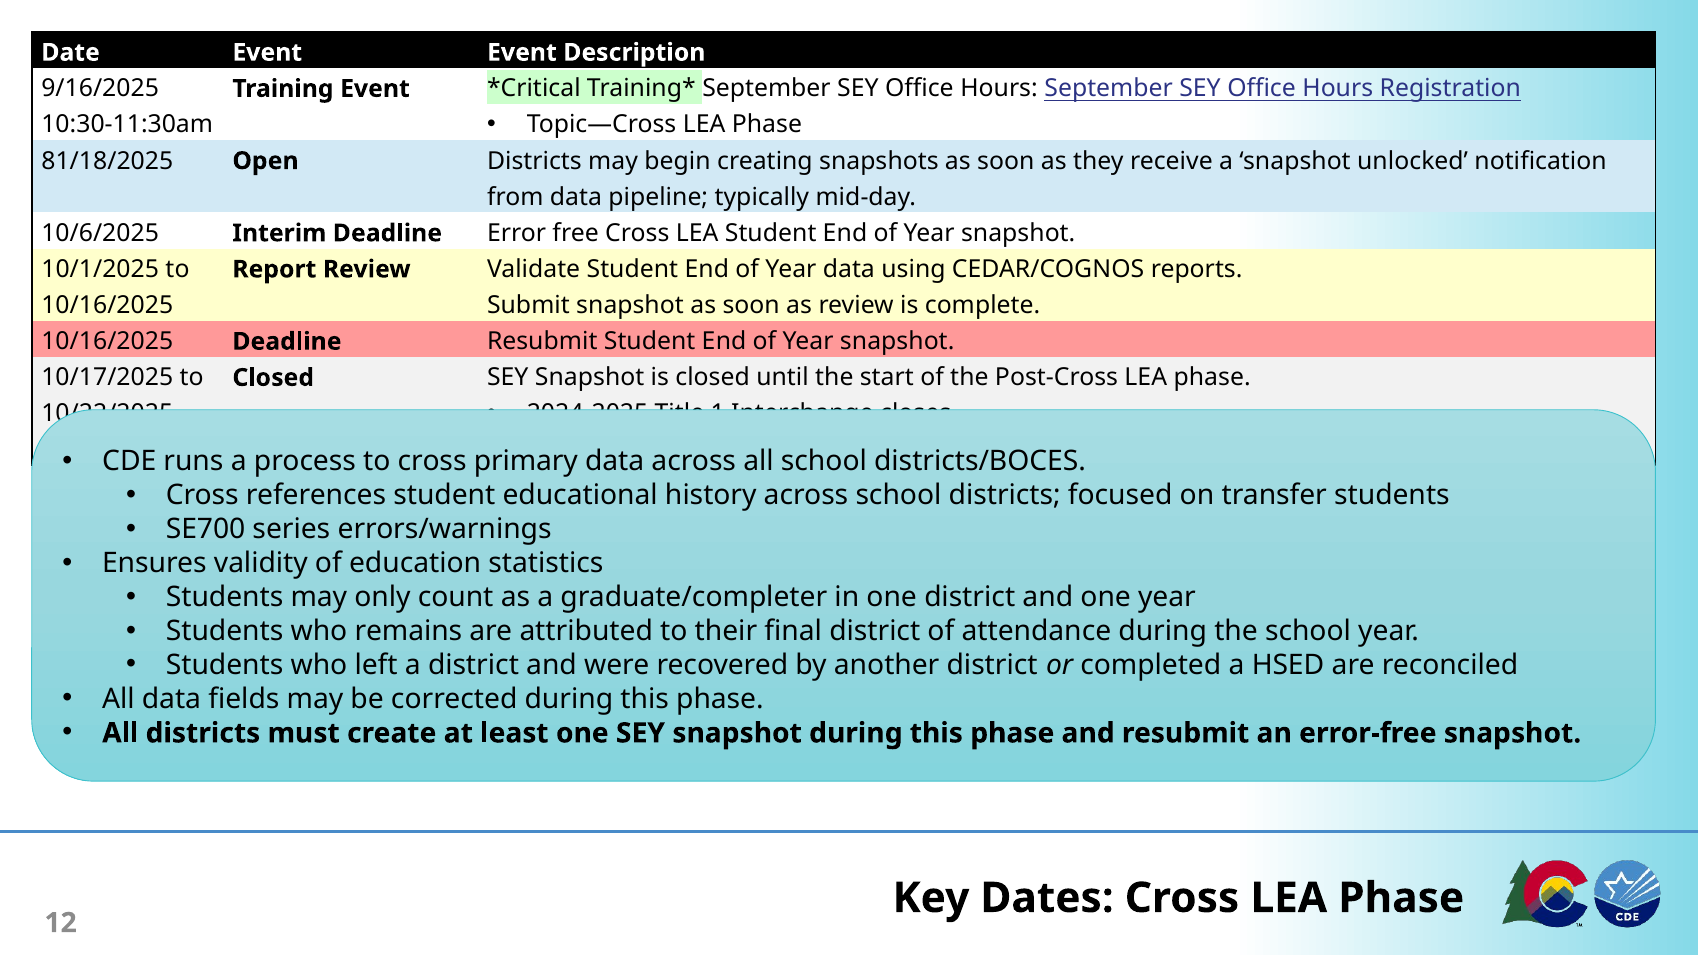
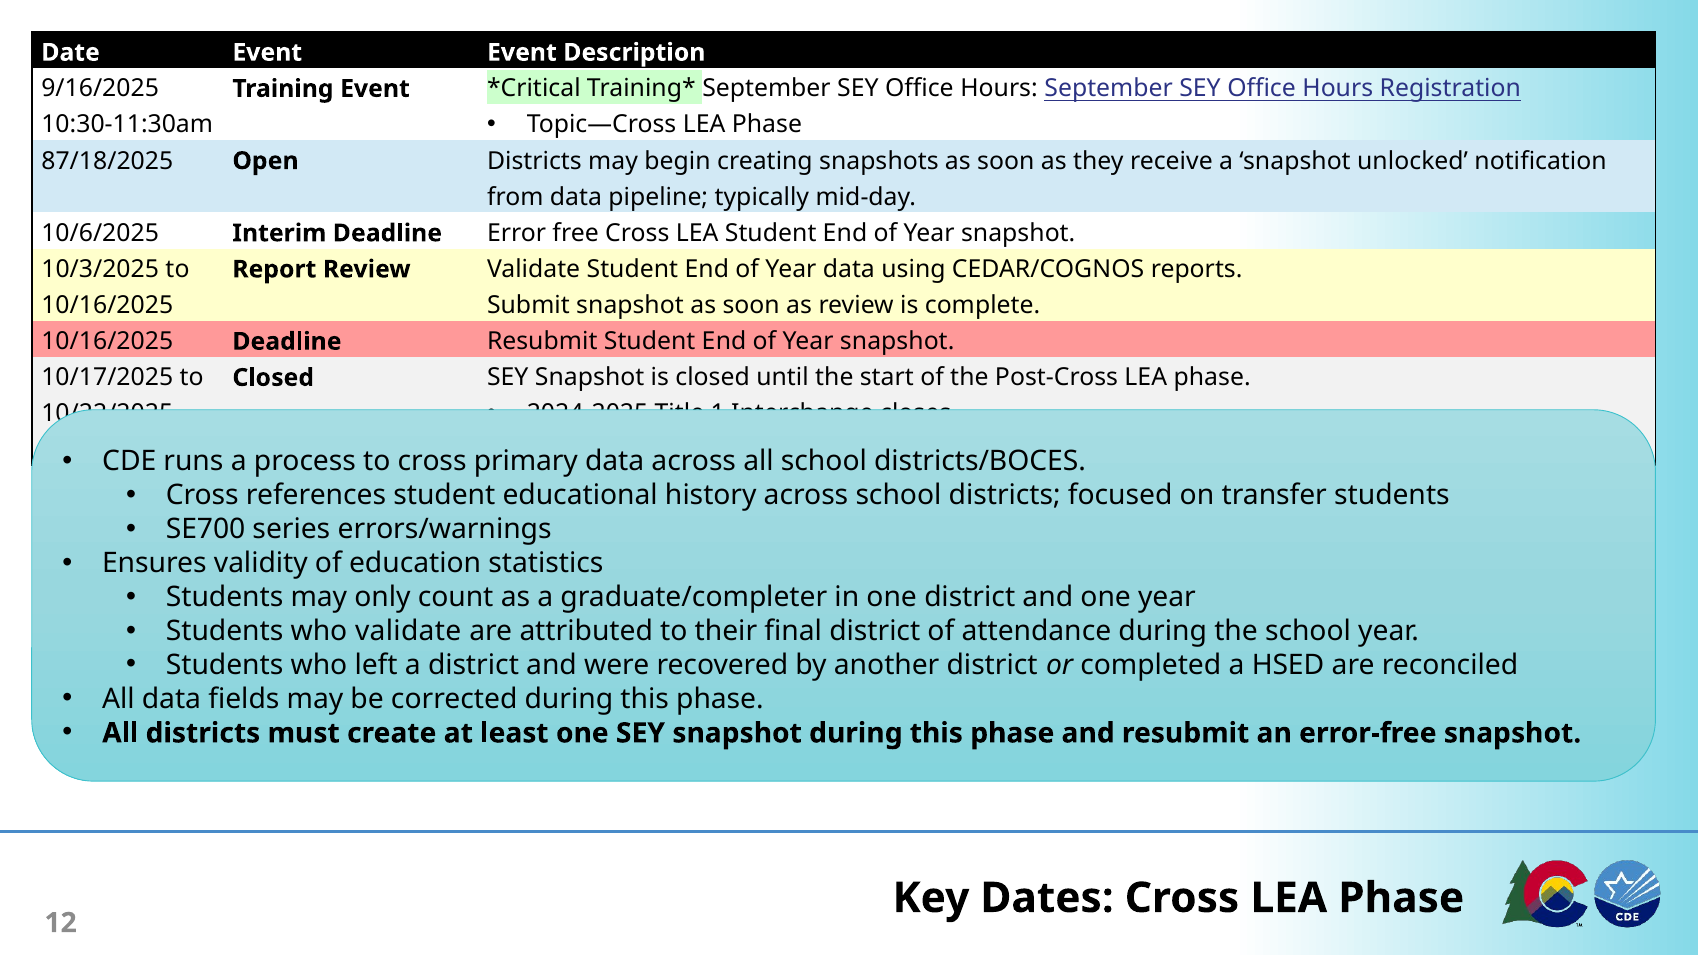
81/18/2025: 81/18/2025 -> 87/18/2025 (107, 161)
10/1/2025: 10/1/2025 -> 10/3/2025 (100, 269)
who remains: remains -> validate (408, 631)
